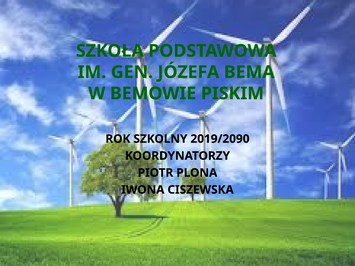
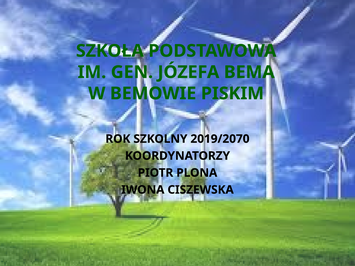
2019/2090: 2019/2090 -> 2019/2070 (220, 139)
